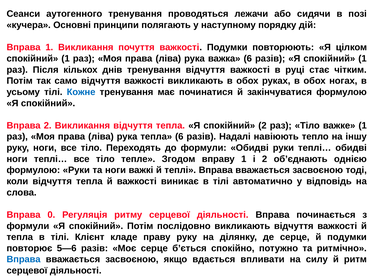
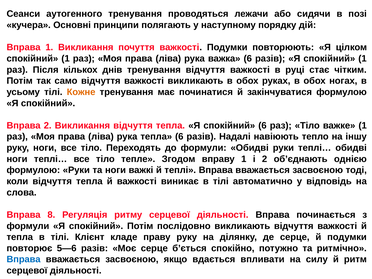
Кожне colour: blue -> orange (81, 92)
спокійний 2: 2 -> 6 (262, 126)
0: 0 -> 8 (51, 215)
